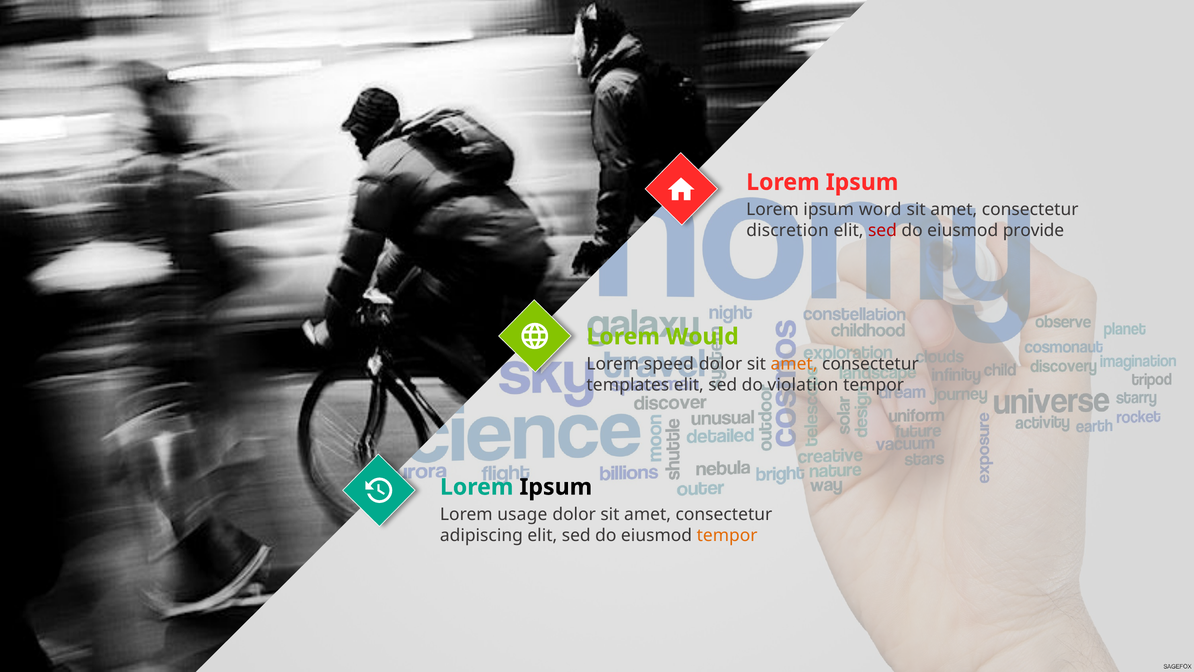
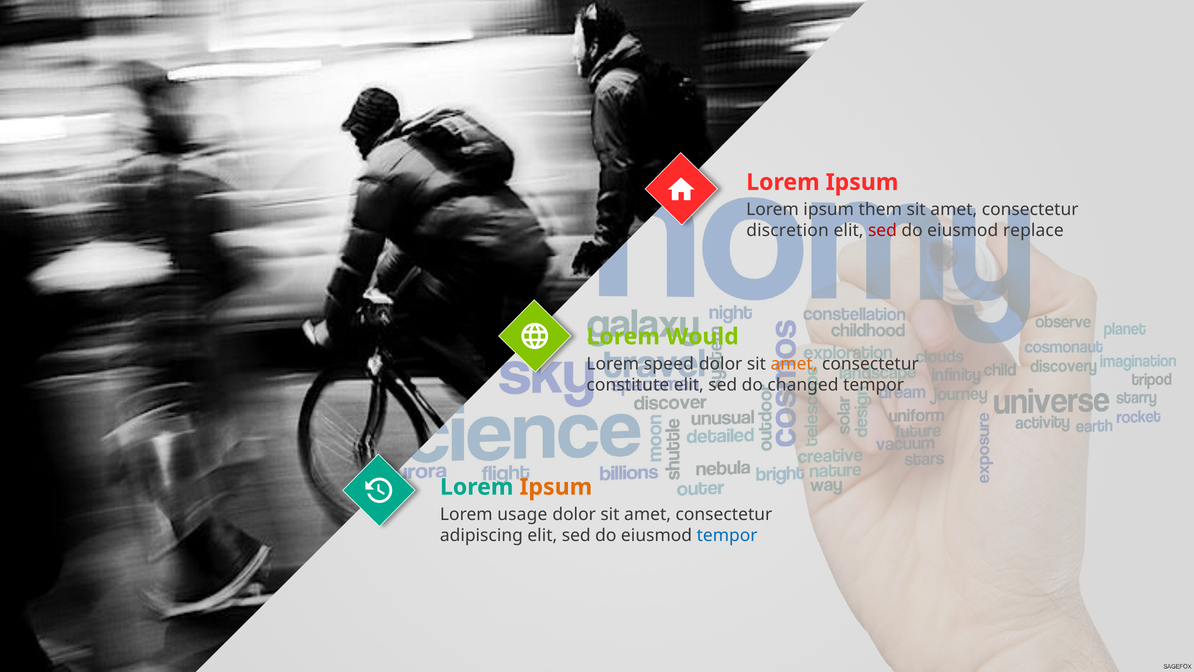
word: word -> them (880, 210)
provide: provide -> replace (1033, 230)
templates: templates -> constitute (628, 385)
violation: violation -> changed (803, 385)
Ipsum colour: black -> orange (556, 487)
tempor colour: orange -> blue (727, 535)
